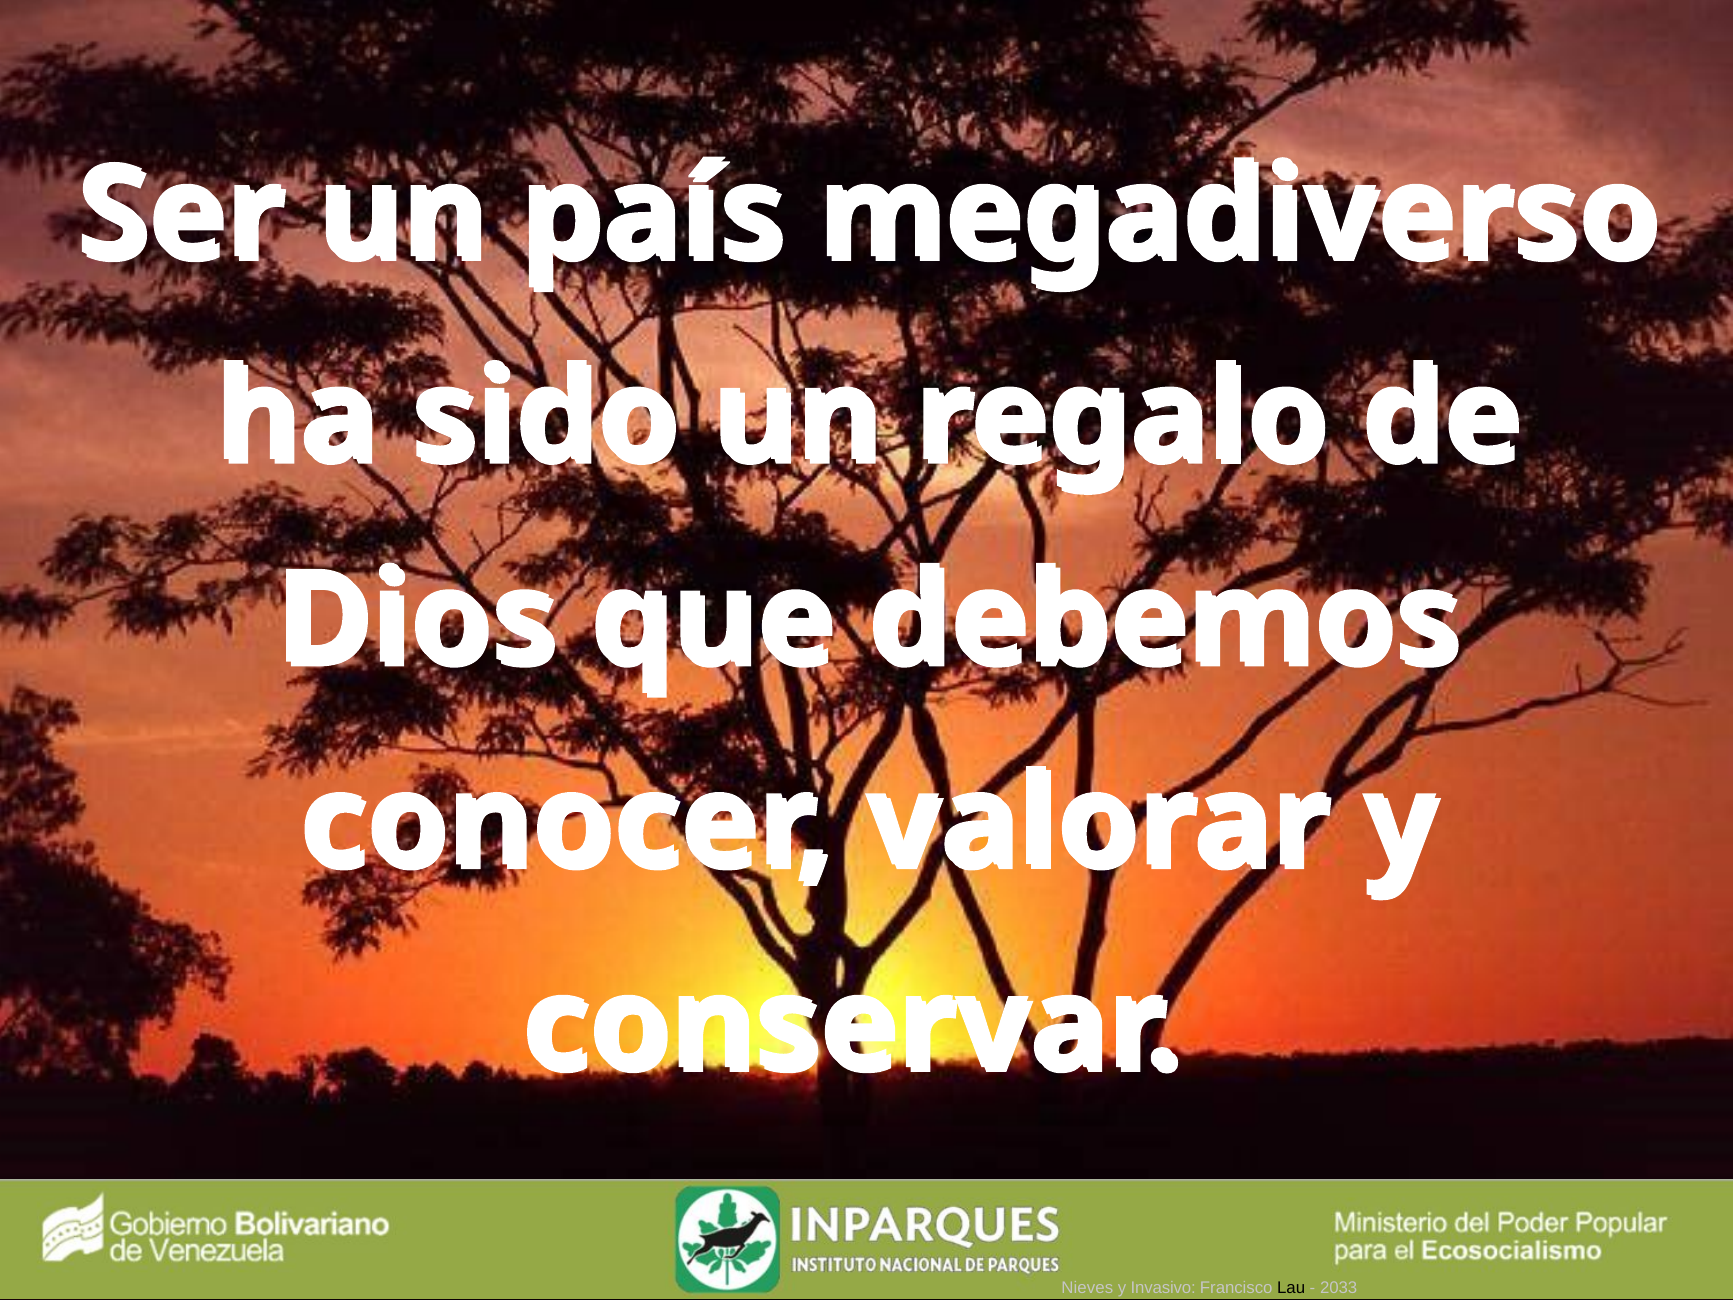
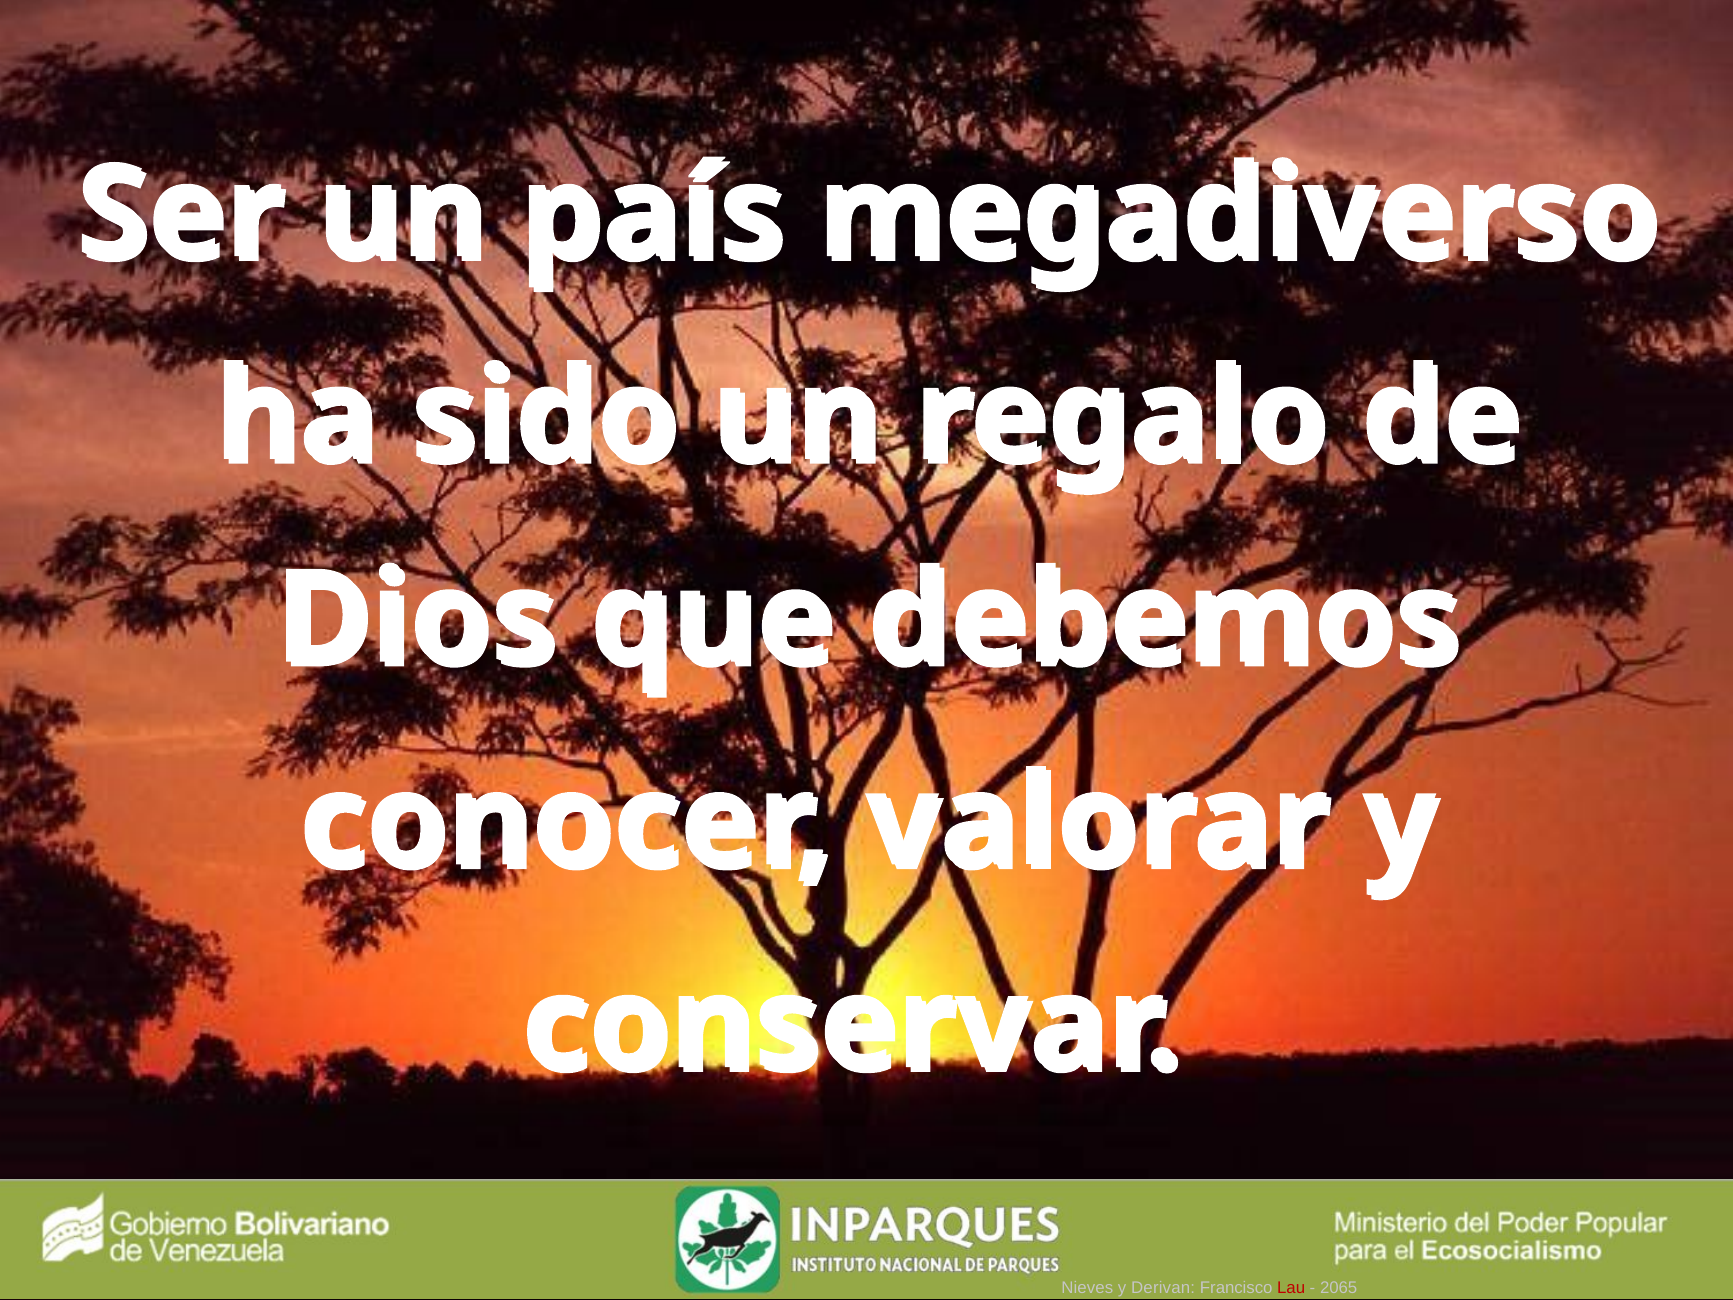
Invasivo: Invasivo -> Derivan (1163, 1288)
Lau colour: black -> red (1291, 1288)
2033: 2033 -> 2065 (1339, 1288)
